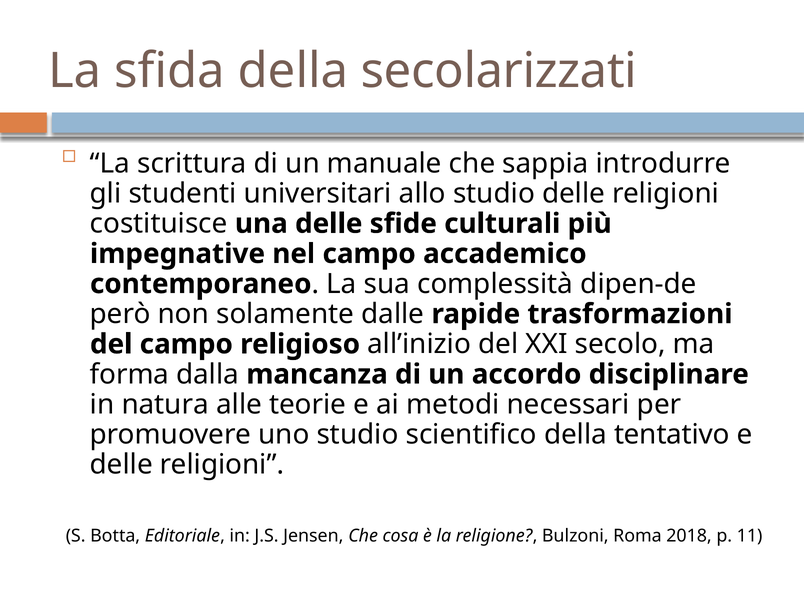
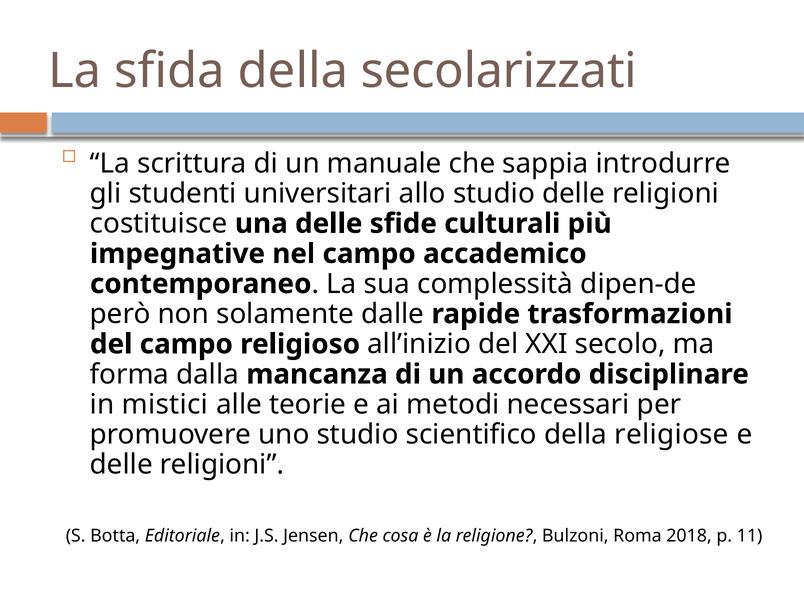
natura: natura -> mistici (165, 404)
tentativo: tentativo -> religiose (672, 435)
